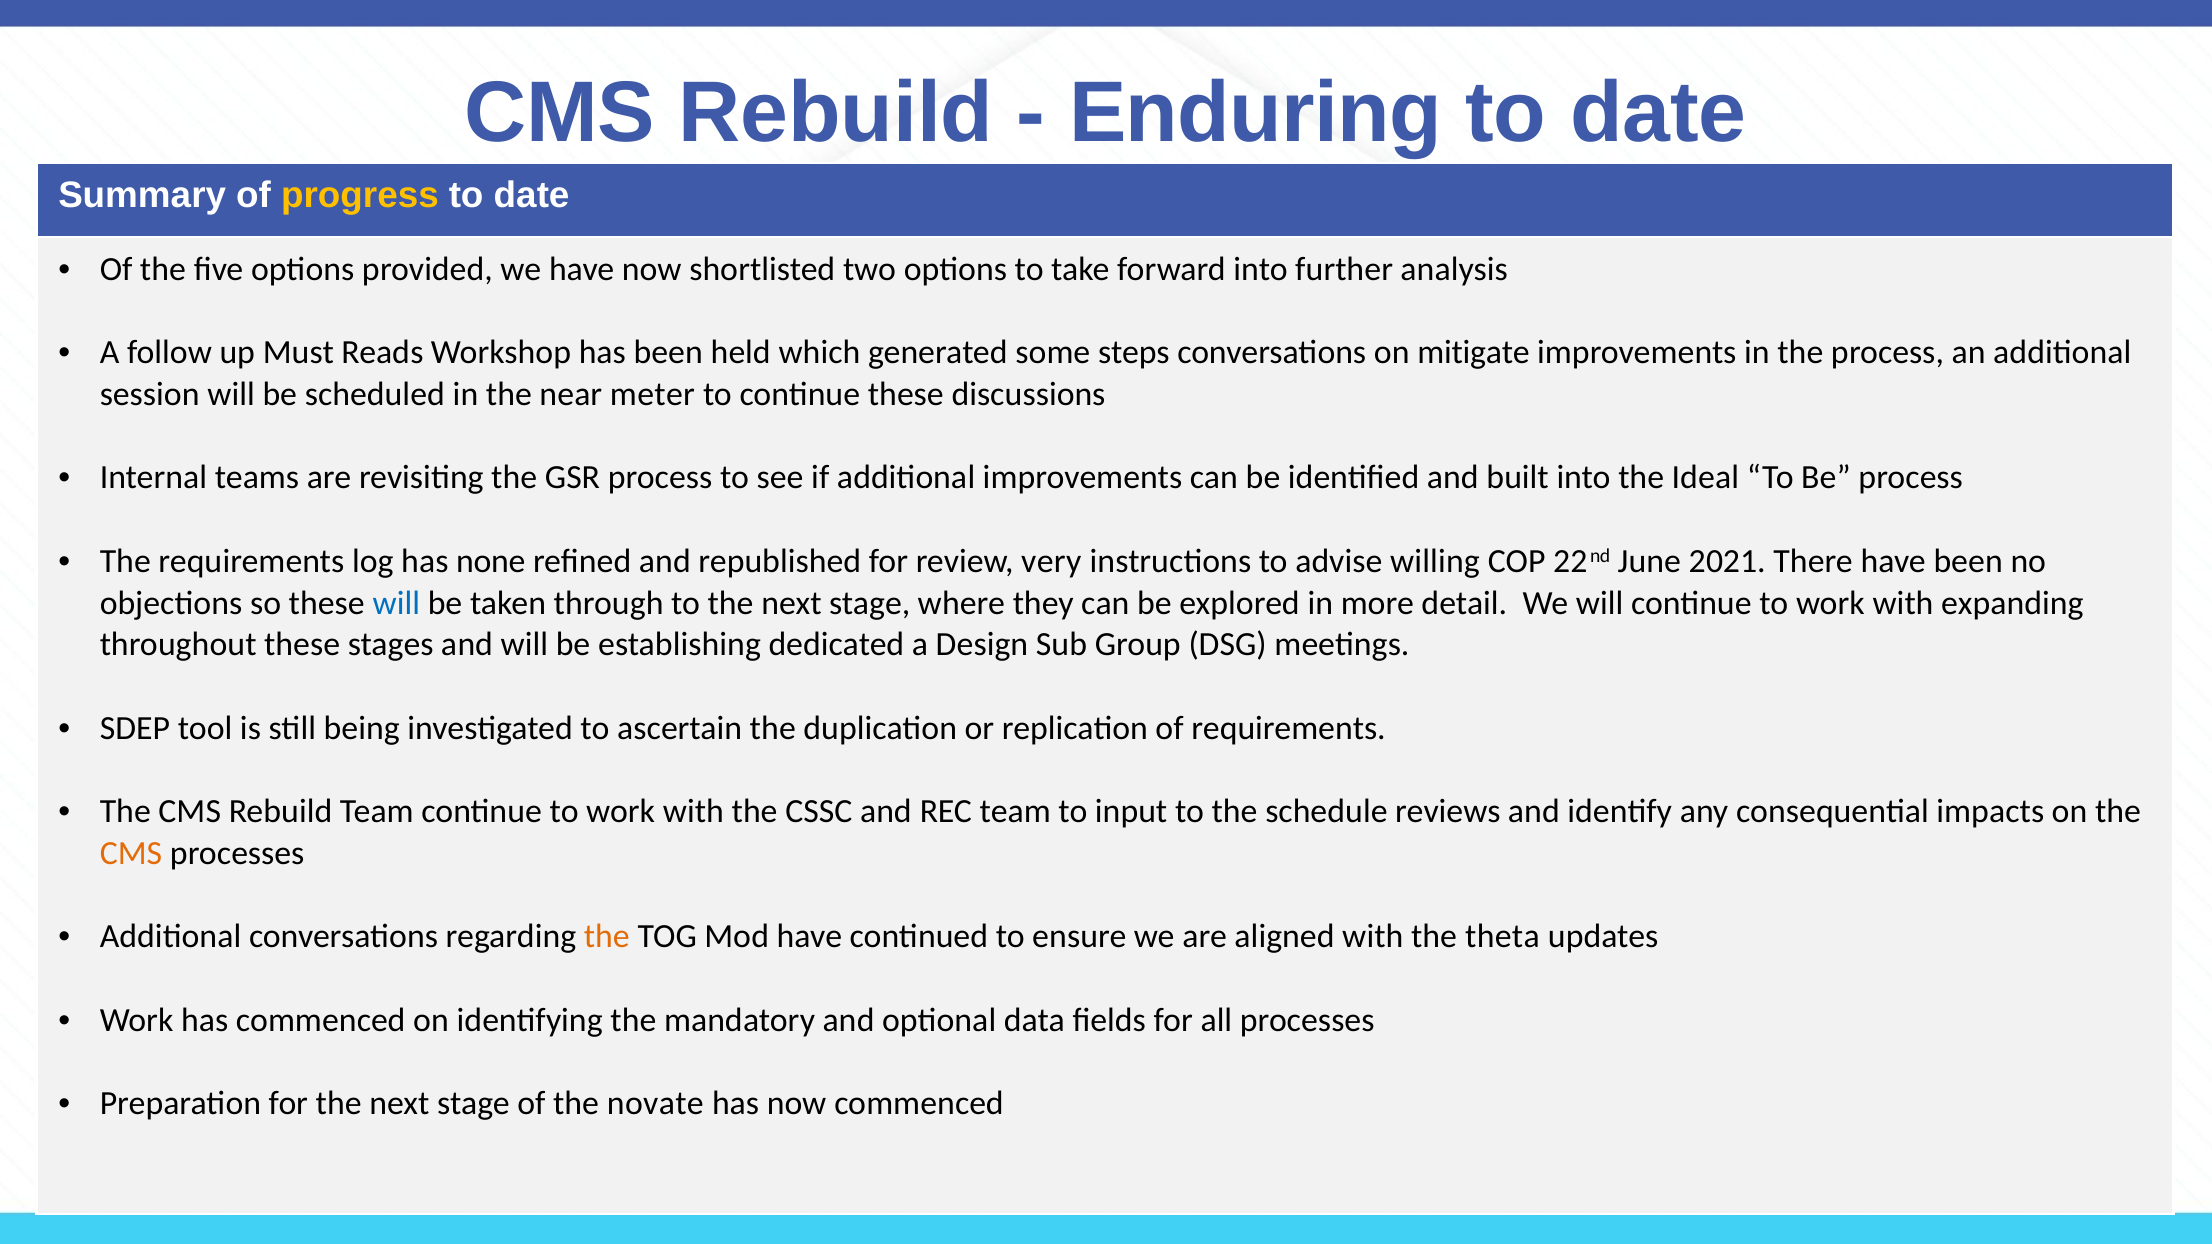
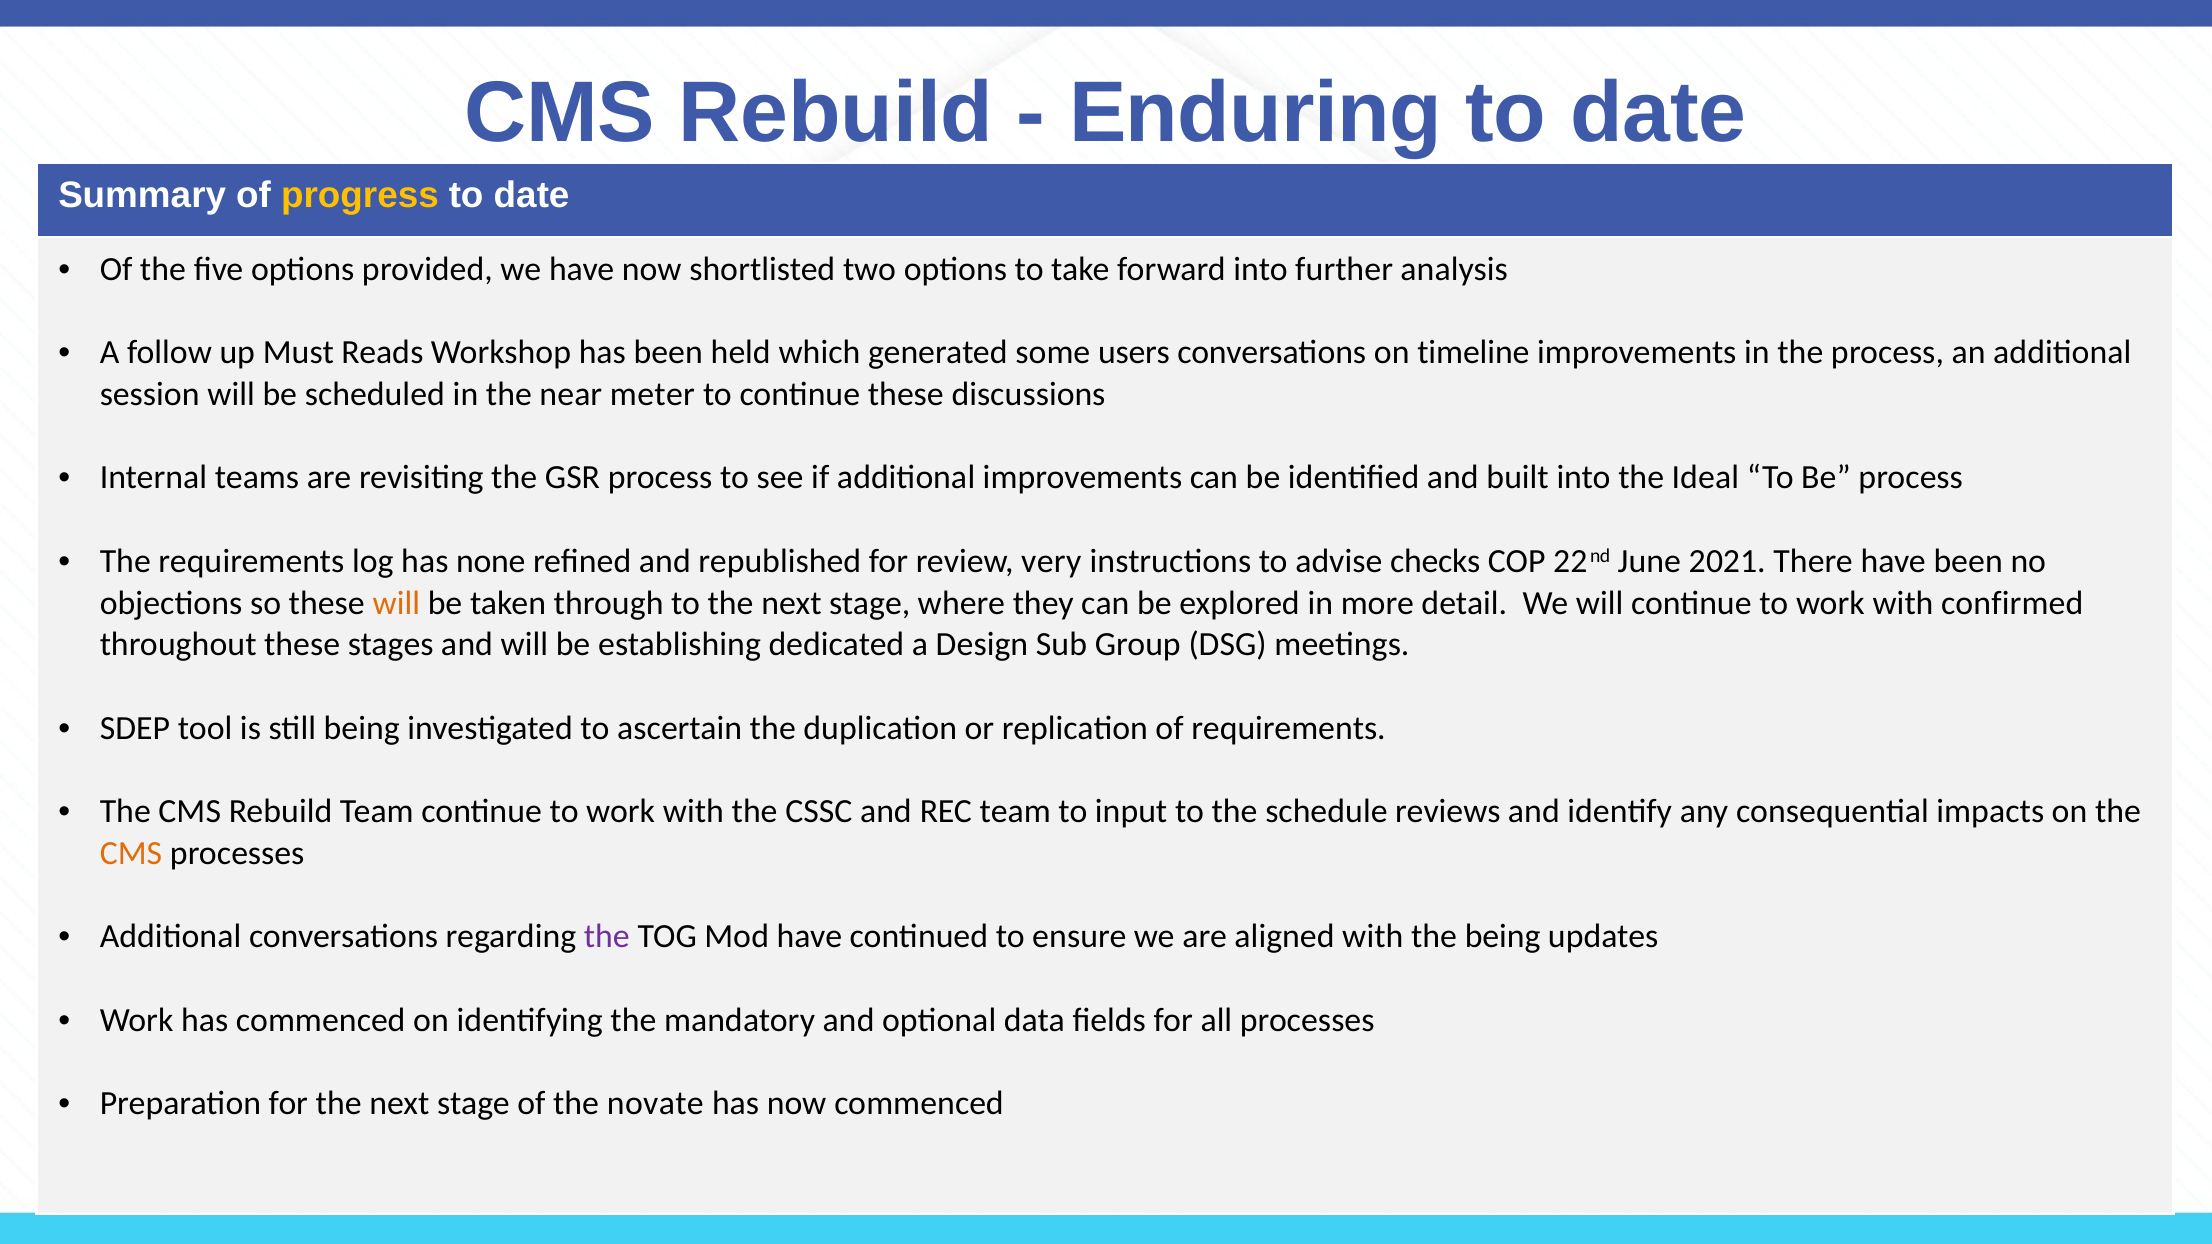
steps: steps -> users (1134, 353)
mitigate: mitigate -> timeline (1473, 353)
willing: willing -> checks (1435, 561)
will colour: blue -> orange (396, 603)
expanding: expanding -> confirmed (2012, 603)
the colour: orange -> purple (607, 937)
the theta: theta -> being (1503, 937)
